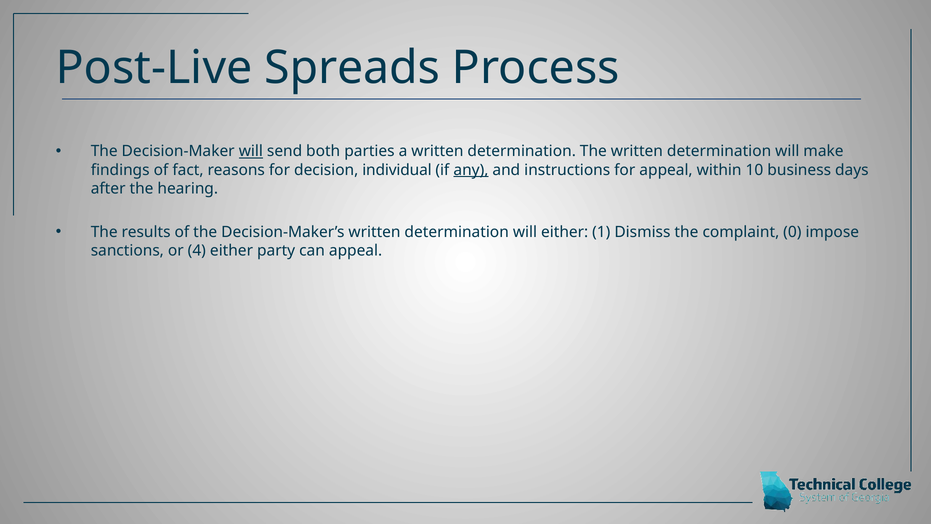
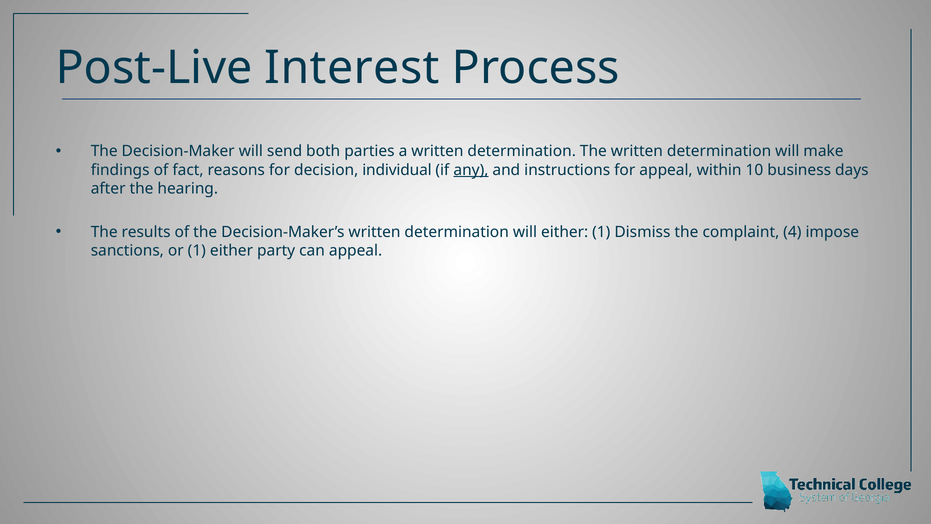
Spreads: Spreads -> Interest (352, 68)
will underline: present -> none (251, 151)
0: 0 -> 4 (792, 232)
or 4: 4 -> 1 (197, 251)
